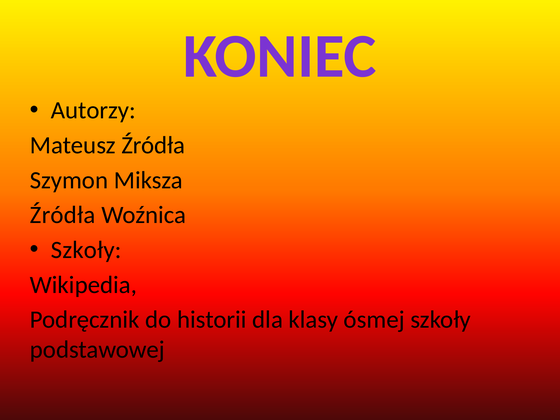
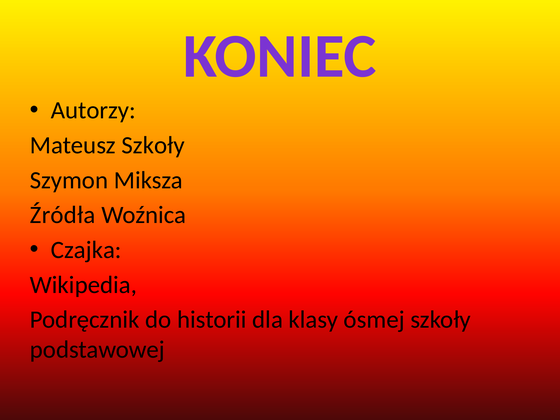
Mateusz Źródła: Źródła -> Szkoły (153, 145)
Szkoły: Szkoły -> Czajka (86, 250)
